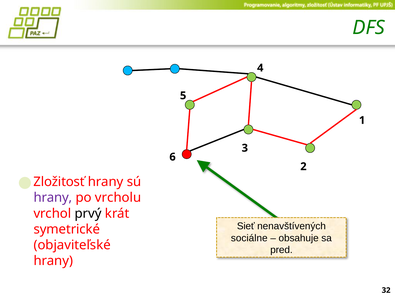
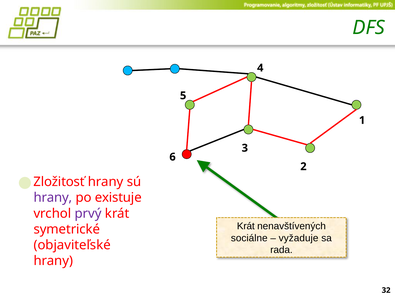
vrcholu: vrcholu -> existuje (118, 198)
prvý colour: black -> purple (88, 214)
Sieť: Sieť -> Krát (246, 226)
obsahuje: obsahuje -> vyžaduje (299, 238)
pred: pred -> rada (281, 250)
